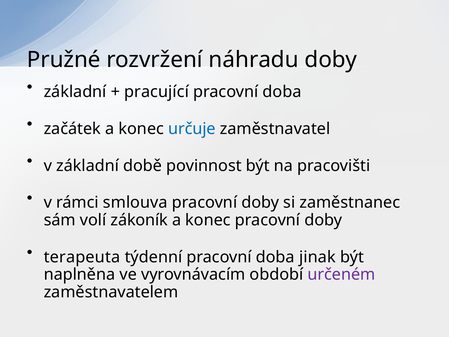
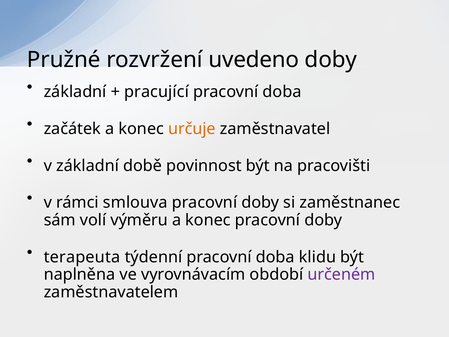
náhradu: náhradu -> uvedeno (254, 60)
určuje colour: blue -> orange (192, 129)
zákoník: zákoník -> výměru (139, 220)
jinak: jinak -> klidu (318, 257)
